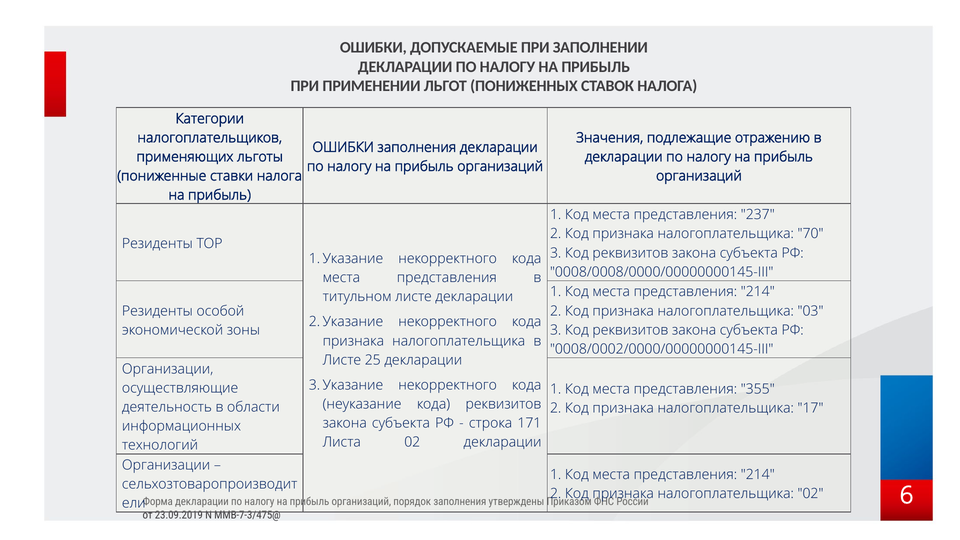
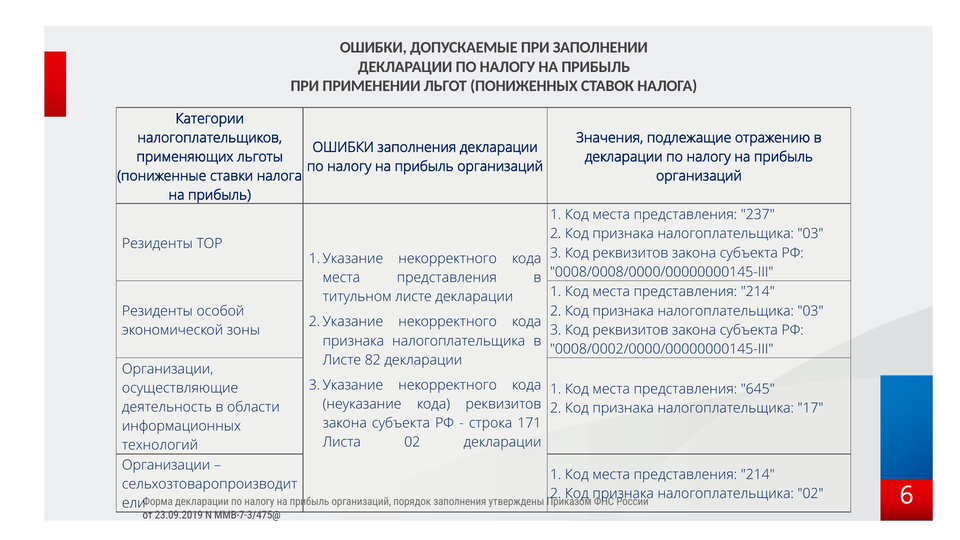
70: 70 -> 03 (810, 234)
25: 25 -> 82 (373, 360)
355: 355 -> 645 (758, 389)
